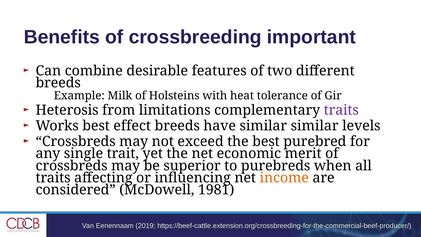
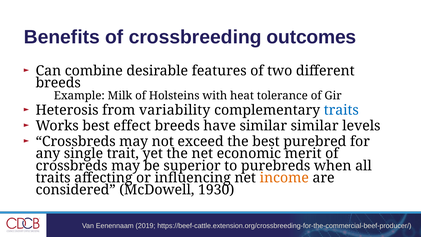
important: important -> outcomes (312, 37)
limitations: limitations -> variability (175, 110)
traits colour: purple -> blue (341, 110)
1981: 1981 -> 1930 (216, 190)
